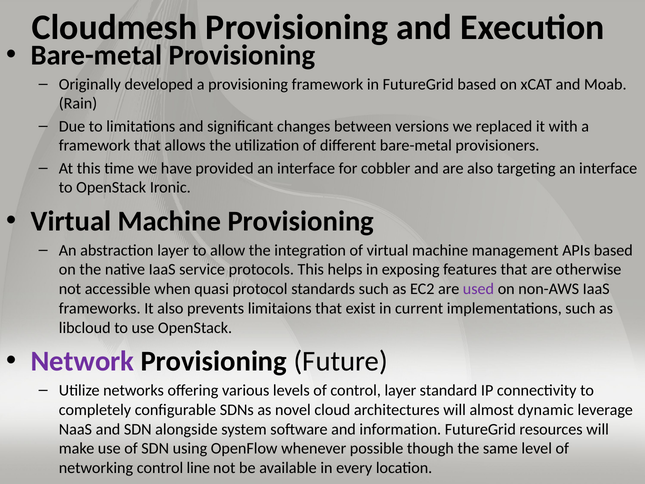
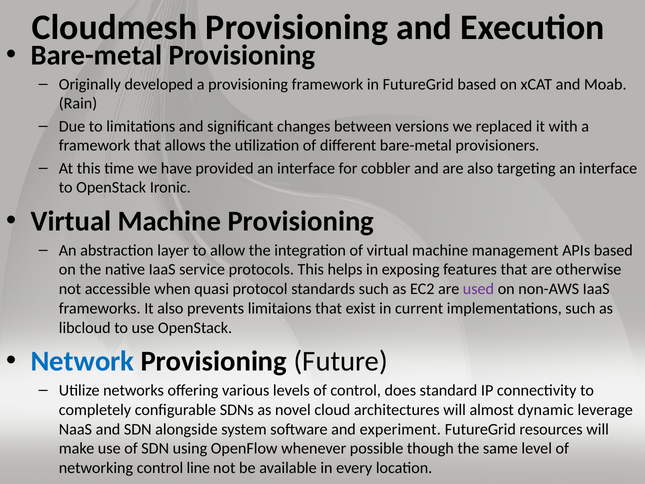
Network colour: purple -> blue (82, 361)
control layer: layer -> does (400, 390)
information: information -> experiment (400, 429)
